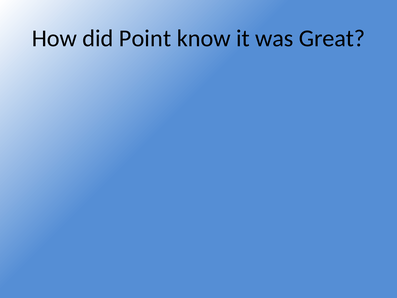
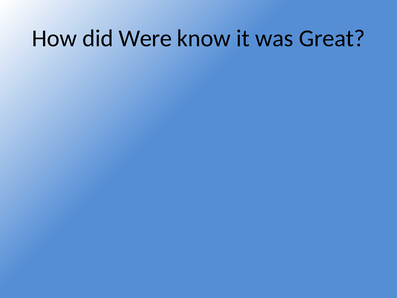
Point: Point -> Were (145, 38)
